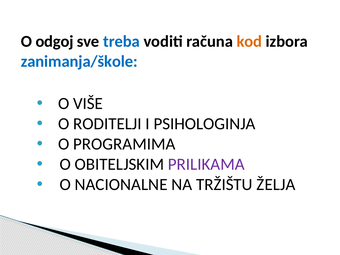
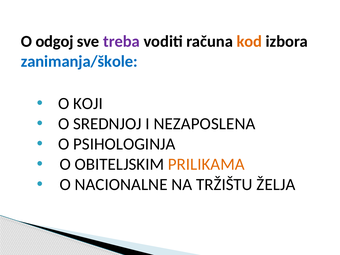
treba colour: blue -> purple (121, 41)
VIŠE: VIŠE -> KOJI (88, 103)
RODITELJI: RODITELJI -> SREDNJOJ (107, 124)
PSIHOLOGINJA: PSIHOLOGINJA -> NEZAPOSLENA (204, 124)
PROGRAMIMA: PROGRAMIMA -> PSIHOLOGINJA (124, 144)
PRILIKAMA colour: purple -> orange (206, 164)
